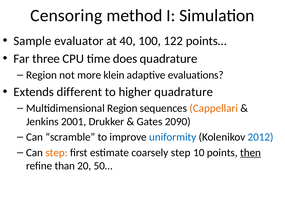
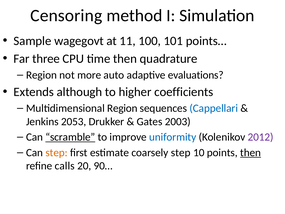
evaluator: evaluator -> wagegovt (79, 41)
40: 40 -> 11 (128, 41)
122: 122 -> 101 (173, 41)
time does: does -> then (125, 59)
klein: klein -> auto (114, 75)
different: different -> although (79, 92)
higher quadrature: quadrature -> coefficients (184, 92)
Cappellari colour: orange -> blue (214, 108)
2001: 2001 -> 2053 (74, 121)
2090: 2090 -> 2003 (178, 121)
scramble underline: none -> present (70, 137)
2012 colour: blue -> purple (261, 137)
than: than -> calls (65, 166)
50…: 50… -> 90… (103, 166)
